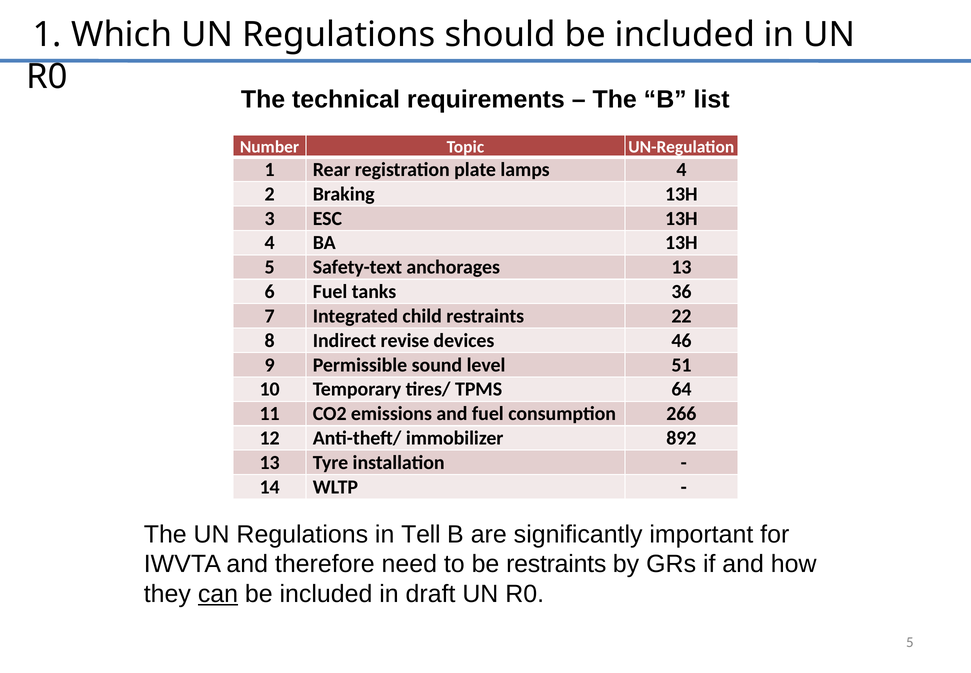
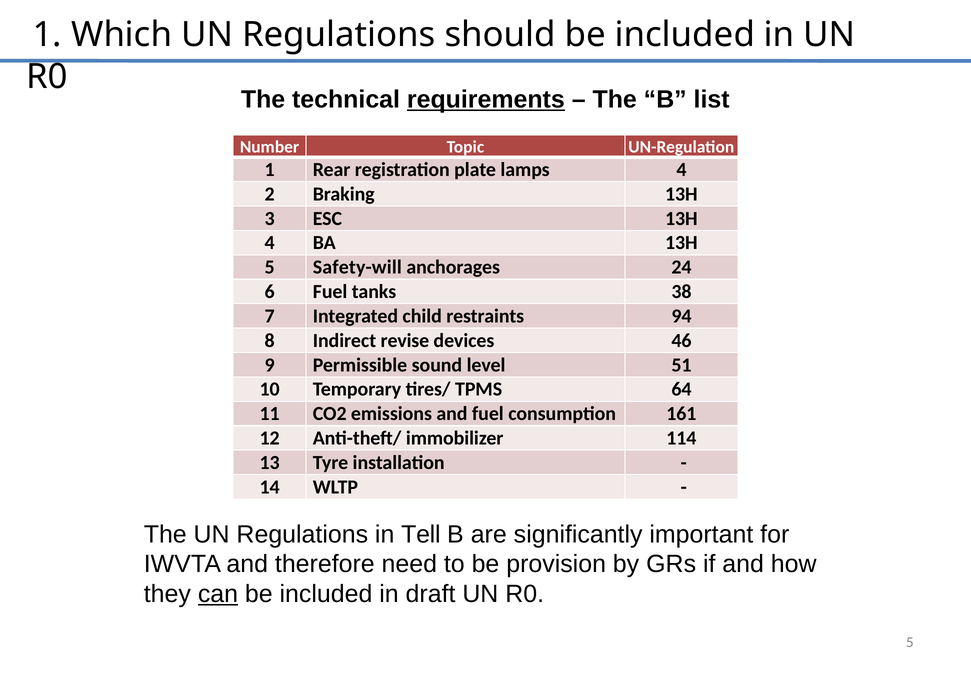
requirements underline: none -> present (486, 99)
Safety-text: Safety-text -> Safety-will (357, 267)
anchorages 13: 13 -> 24 (681, 267)
36: 36 -> 38 (681, 291)
22: 22 -> 94 (681, 316)
266: 266 -> 161 (681, 413)
892: 892 -> 114 (681, 438)
be restraints: restraints -> provision (556, 564)
